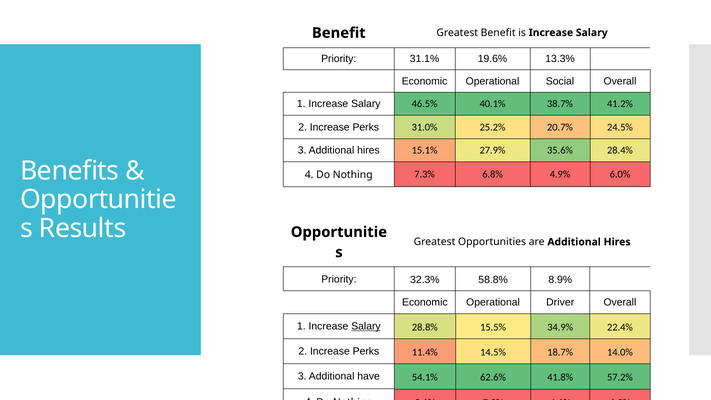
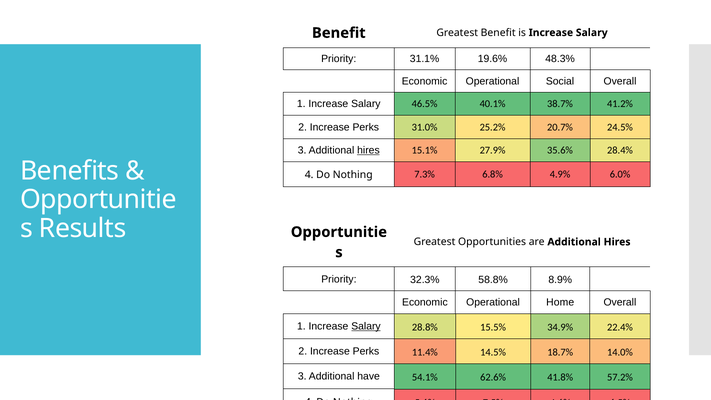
13.3%: 13.3% -> 48.3% (560, 59)
hires underline: none -> present (368, 150)
Driver: Driver -> Home (560, 302)
